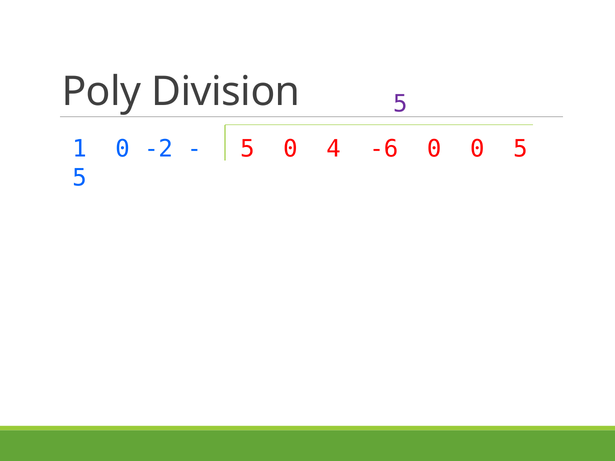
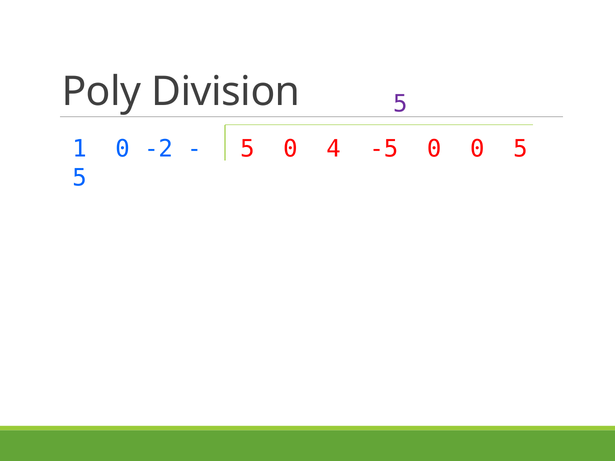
-6: -6 -> -5 (384, 149)
